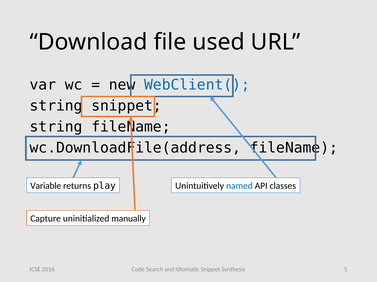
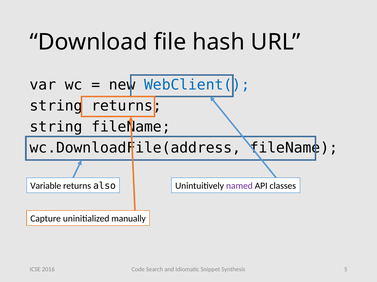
used: used -> hash (219, 42)
string snippet: snippet -> returns (127, 106)
play: play -> also (104, 186)
named colour: blue -> purple (239, 186)
